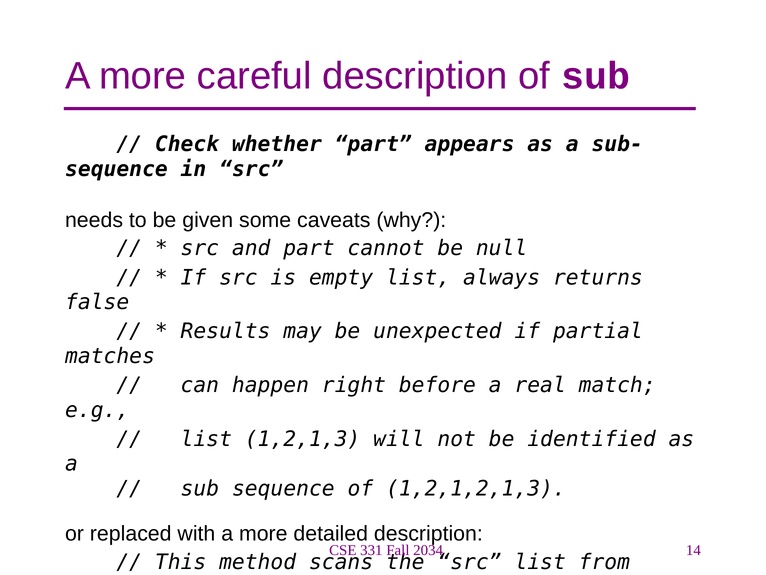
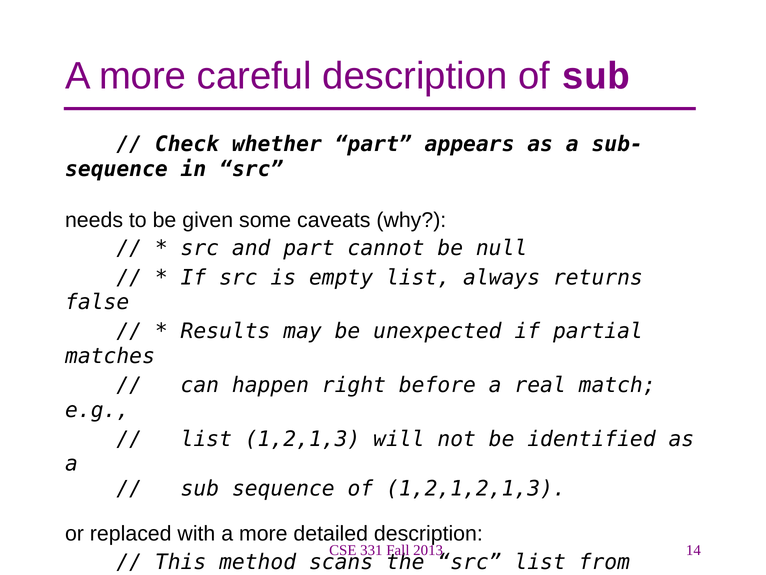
2034: 2034 -> 2013 (428, 550)
